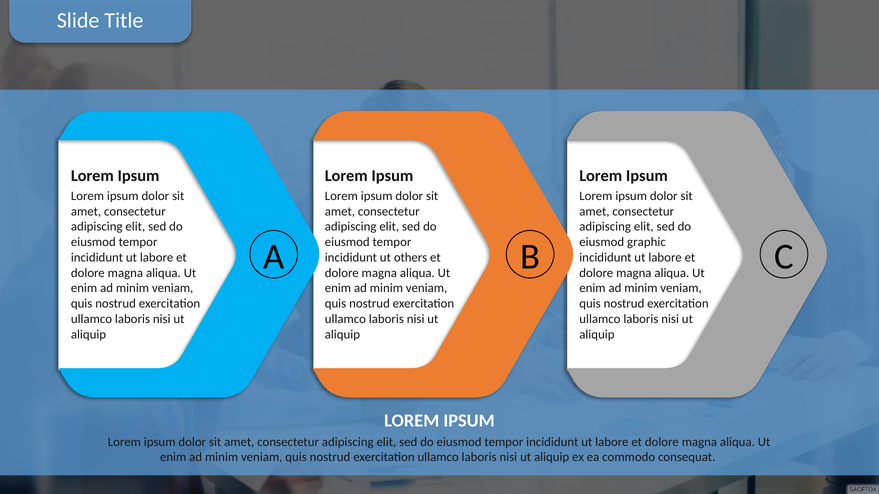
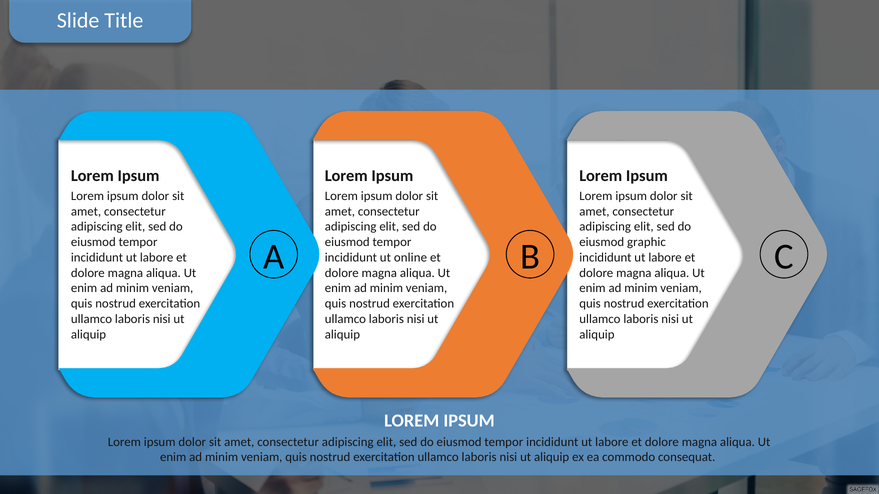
others: others -> online (410, 258)
